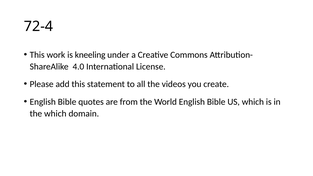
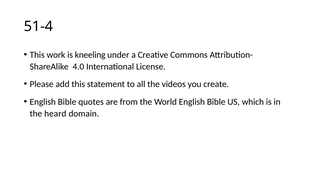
72-4: 72-4 -> 51-4 (38, 26)
the which: which -> heard (55, 114)
